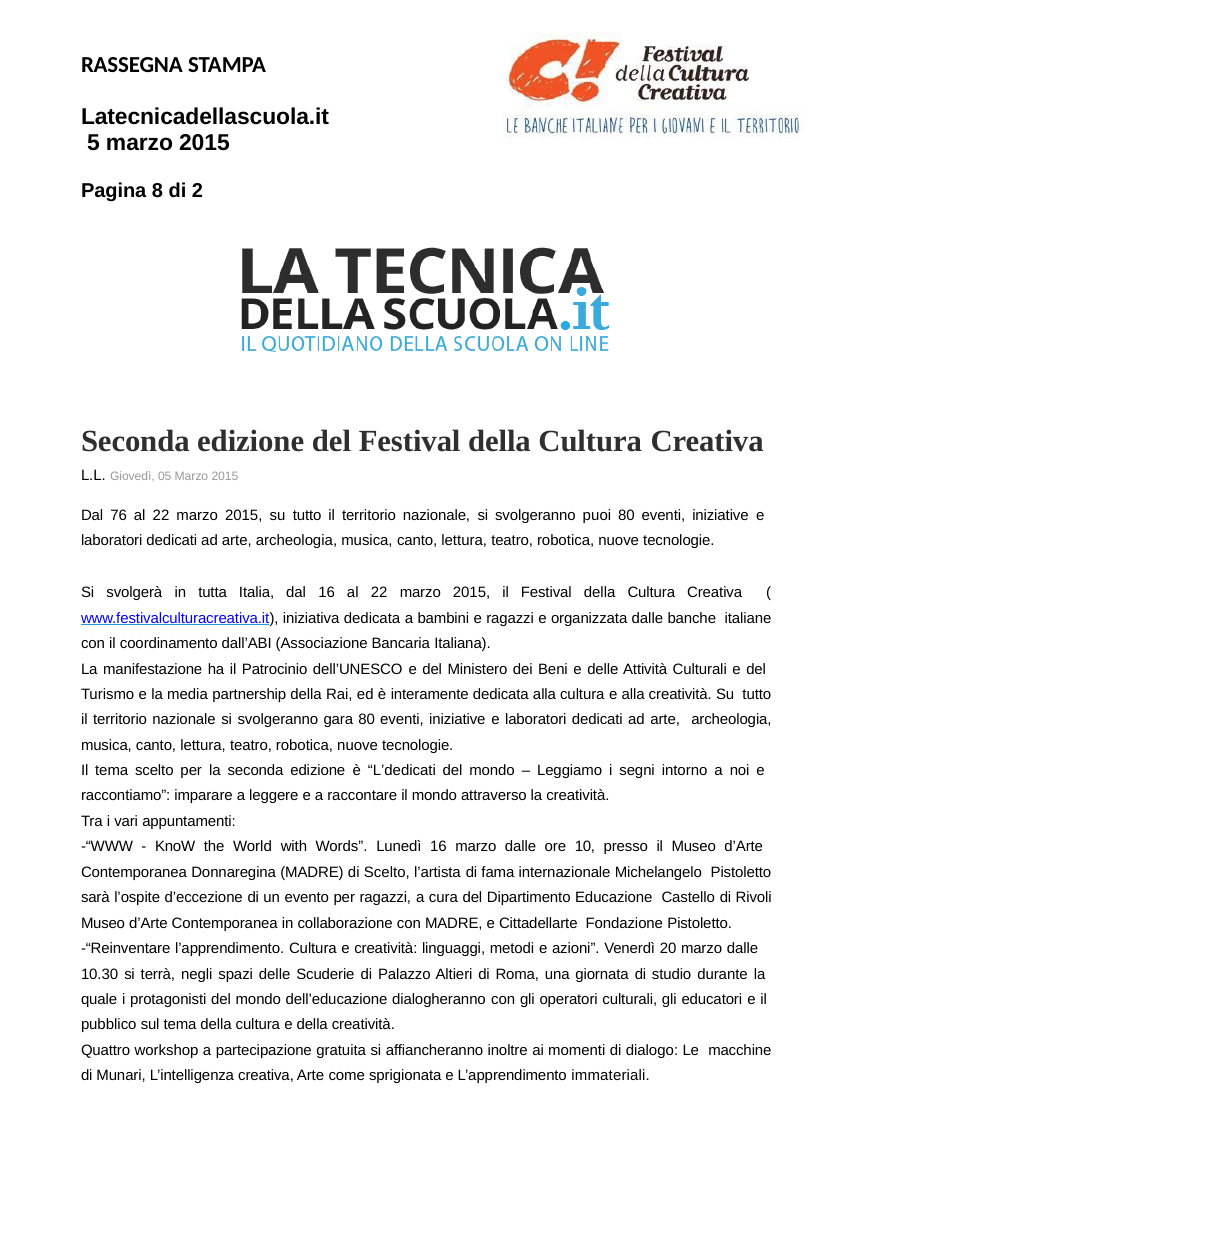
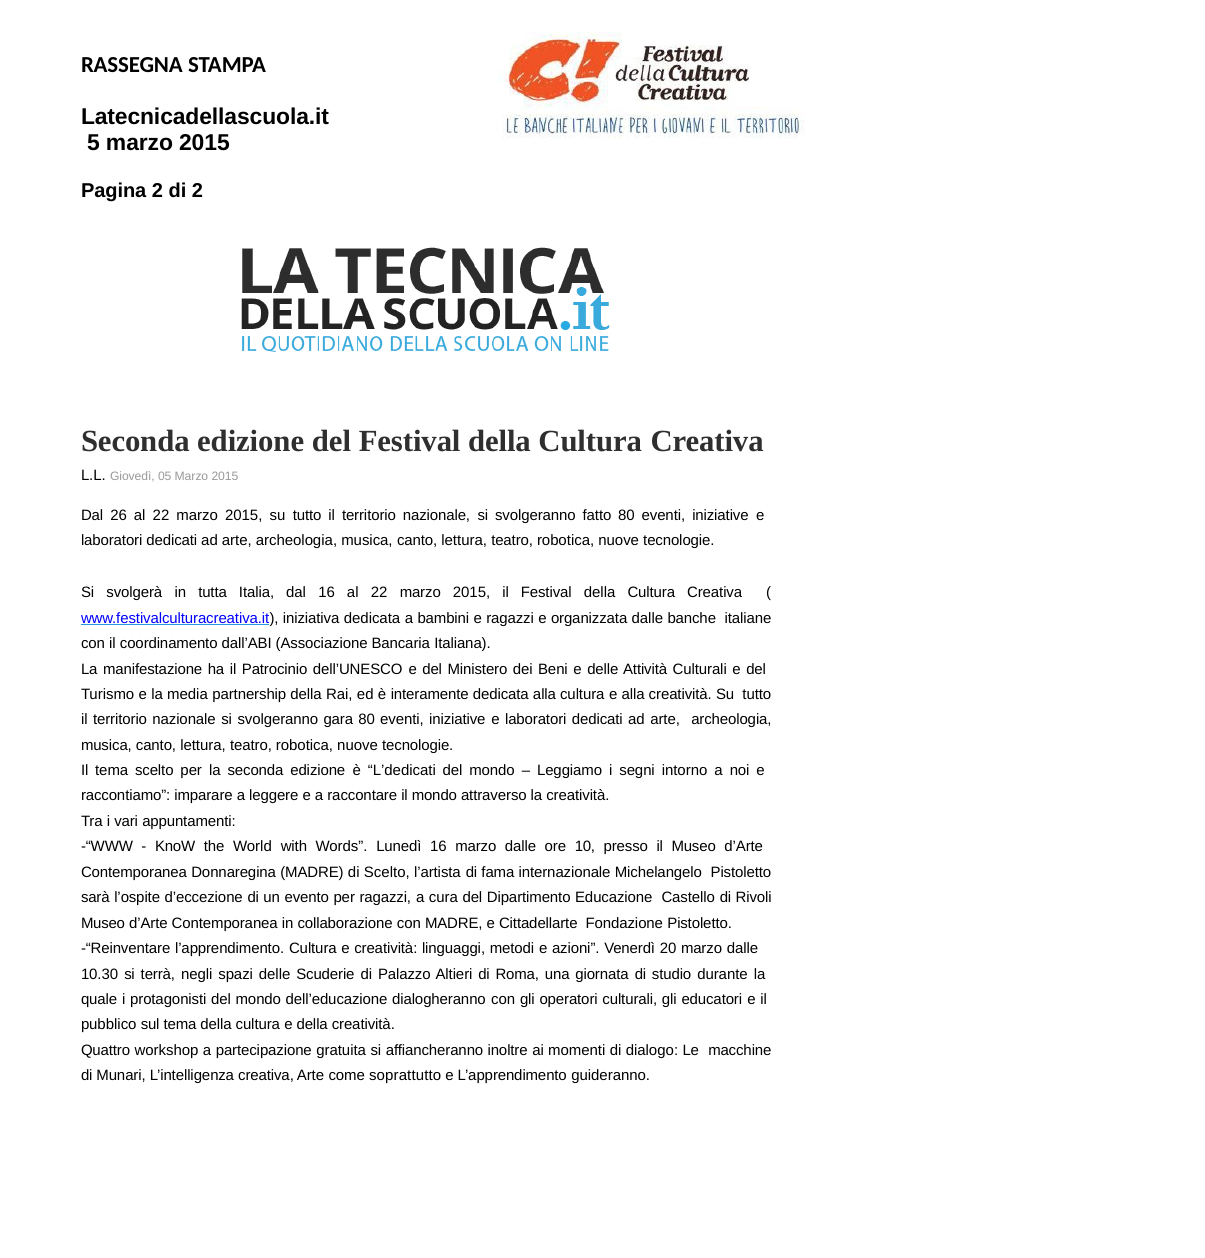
Pagina 8: 8 -> 2 (158, 190)
76: 76 -> 26 (119, 515)
puoi: puoi -> fatto (597, 515)
sprigionata: sprigionata -> soprattutto (405, 1076)
immateriali: immateriali -> guideranno (611, 1076)
